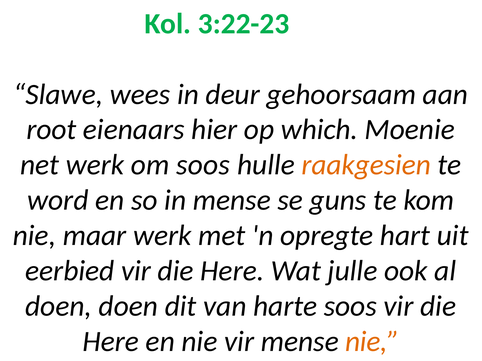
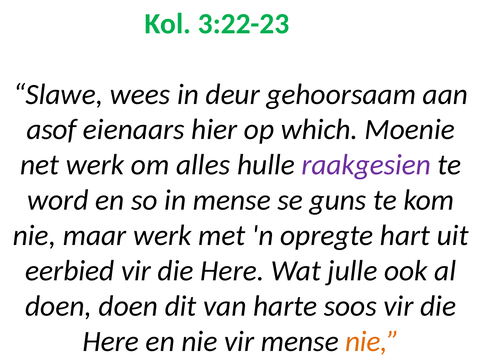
root: root -> asof (51, 130)
om soos: soos -> alles (203, 165)
raakgesien colour: orange -> purple (366, 165)
